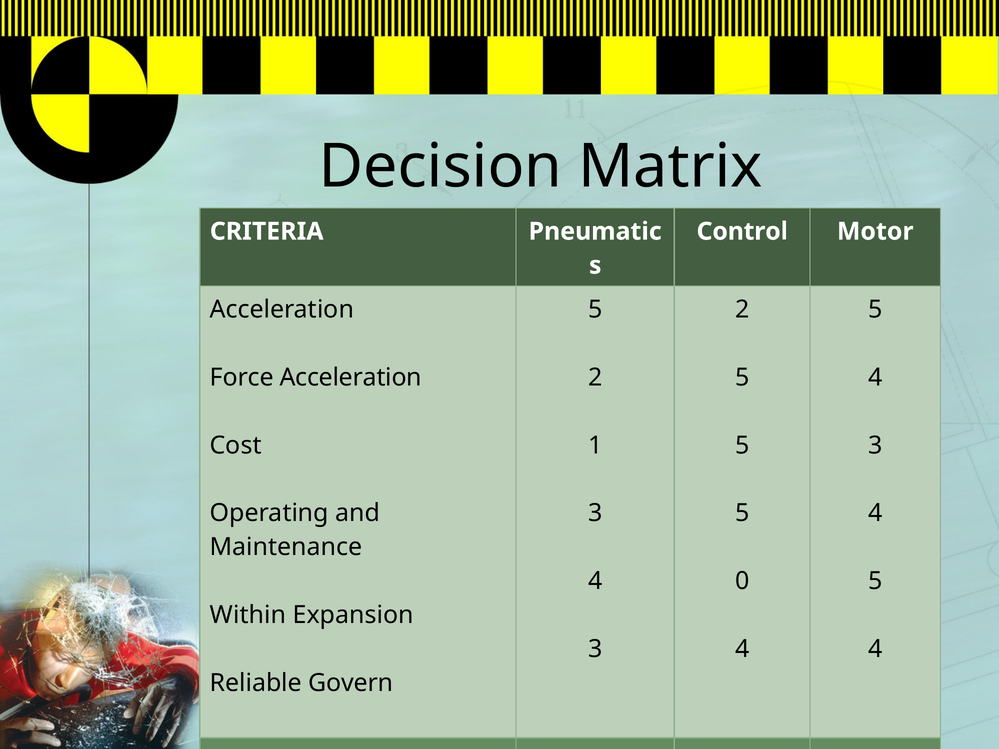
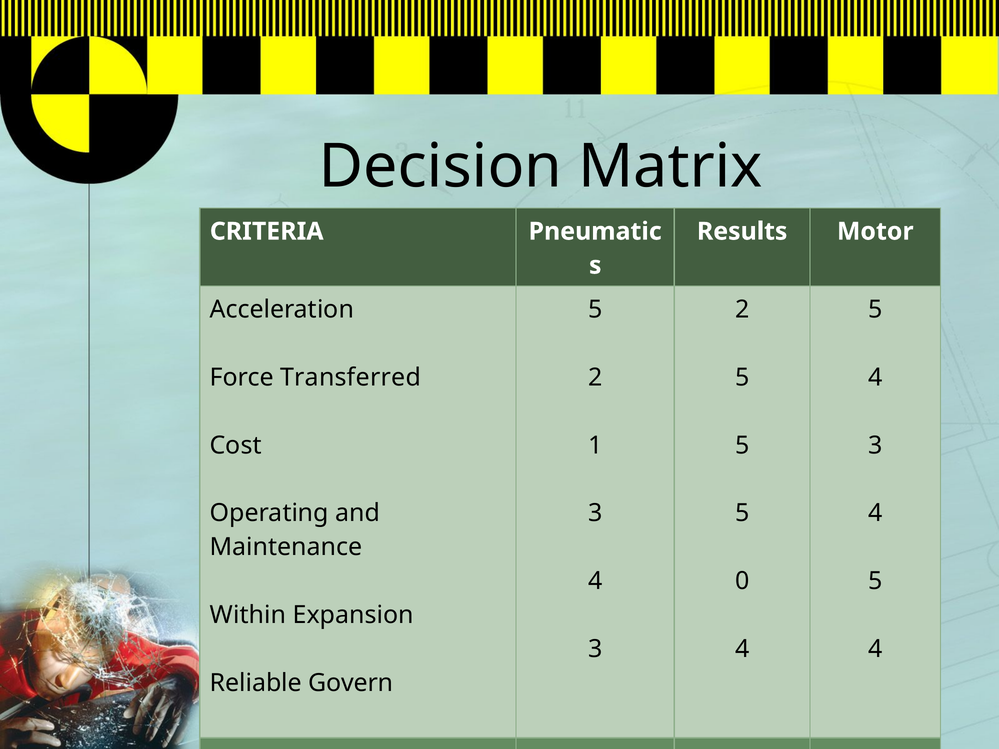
Control: Control -> Results (742, 232)
Force Acceleration: Acceleration -> Transferred (351, 377)
